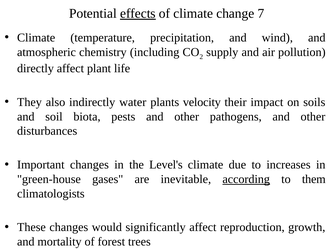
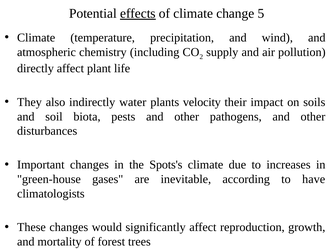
7: 7 -> 5 (261, 13)
Level's: Level's -> Spots's (166, 165)
according underline: present -> none (246, 179)
them: them -> have (314, 179)
